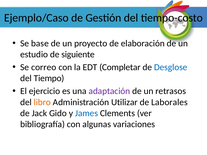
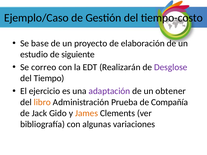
Completar: Completar -> Realizarán (120, 67)
Desglose colour: blue -> purple (171, 67)
retrasos: retrasos -> obtener (171, 91)
Utilizar: Utilizar -> Prueba (124, 102)
Laborales: Laborales -> Compañía (170, 102)
James colour: blue -> orange (87, 113)
